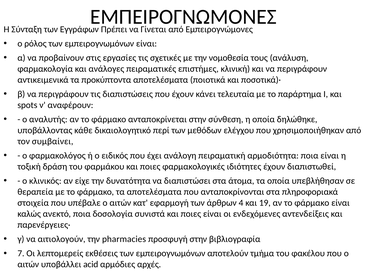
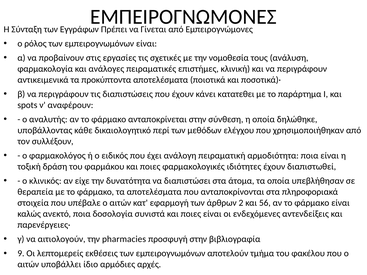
τελευταία: τελευταία -> κατατεθει (236, 94)
συμβαίνει: συμβαίνει -> συλλέξουν (53, 142)
4: 4 -> 2 (241, 203)
19: 19 -> 56 (265, 203)
7: 7 -> 9 (21, 254)
acid: acid -> ίδιο (91, 265)
